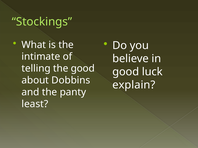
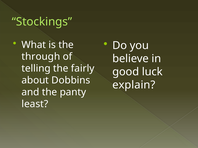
intimate: intimate -> through (41, 57)
the good: good -> fairly (83, 69)
